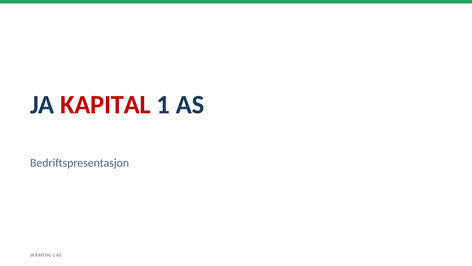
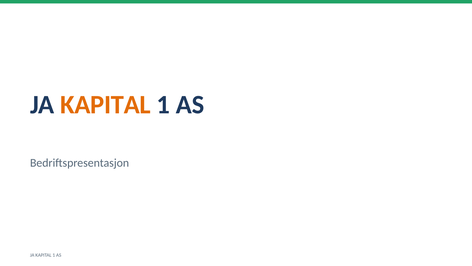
KAPITAL colour: red -> orange (105, 105)
